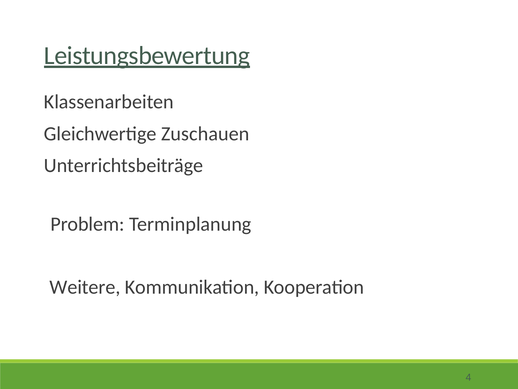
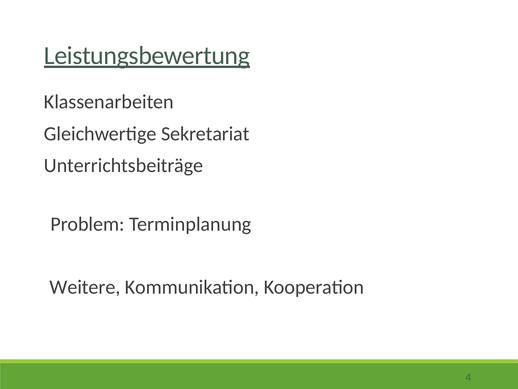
Zuschauen: Zuschauen -> Sekretariat (205, 134)
